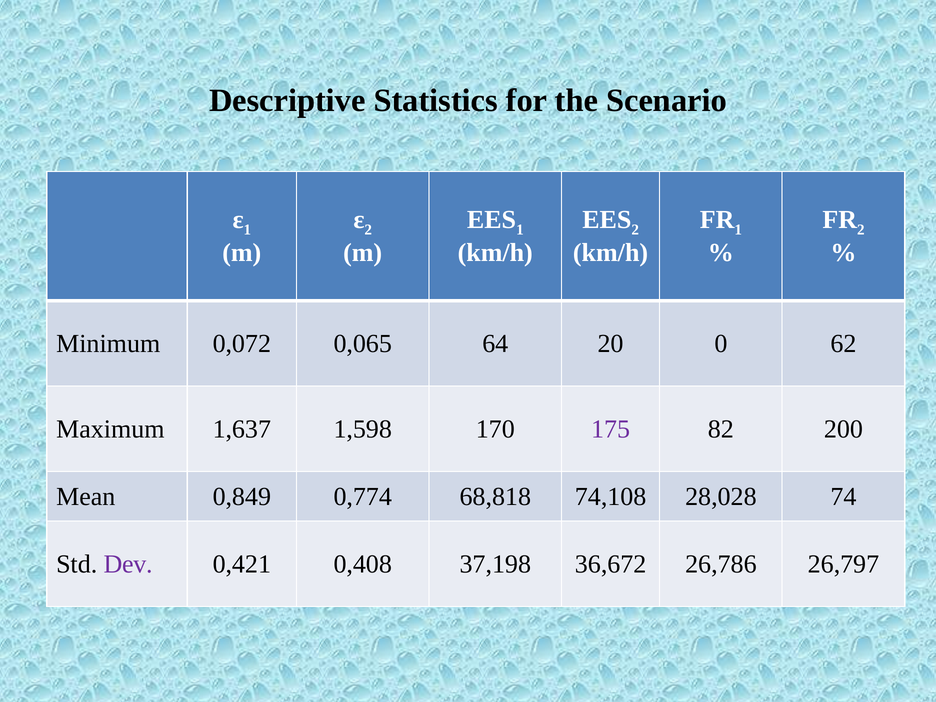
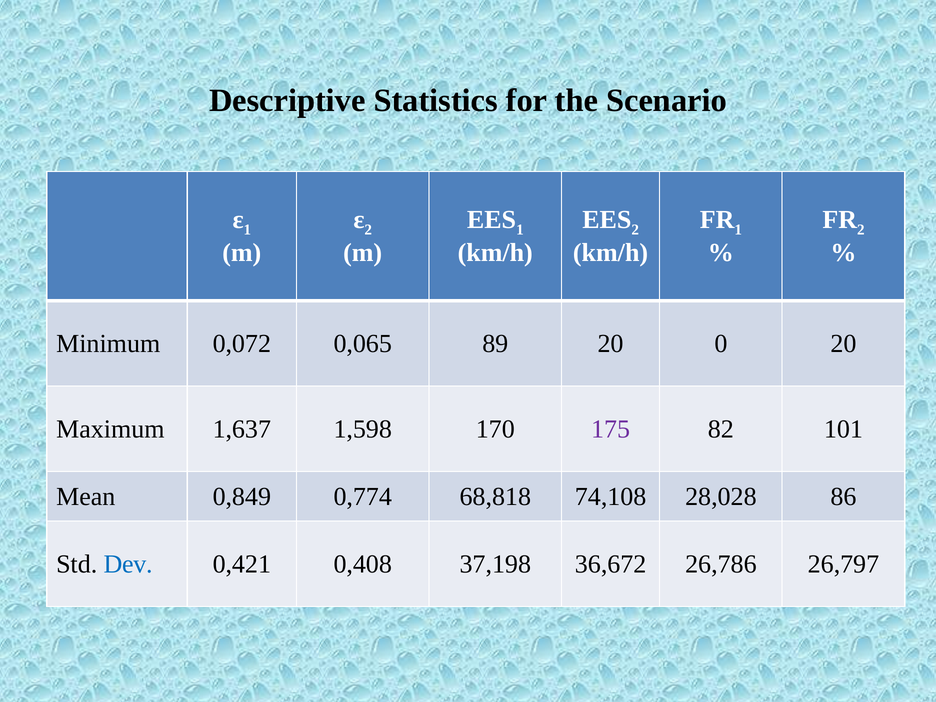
64: 64 -> 89 (495, 344)
0 62: 62 -> 20 (843, 344)
200: 200 -> 101 (843, 429)
74: 74 -> 86 (843, 497)
Dev colour: purple -> blue (128, 564)
